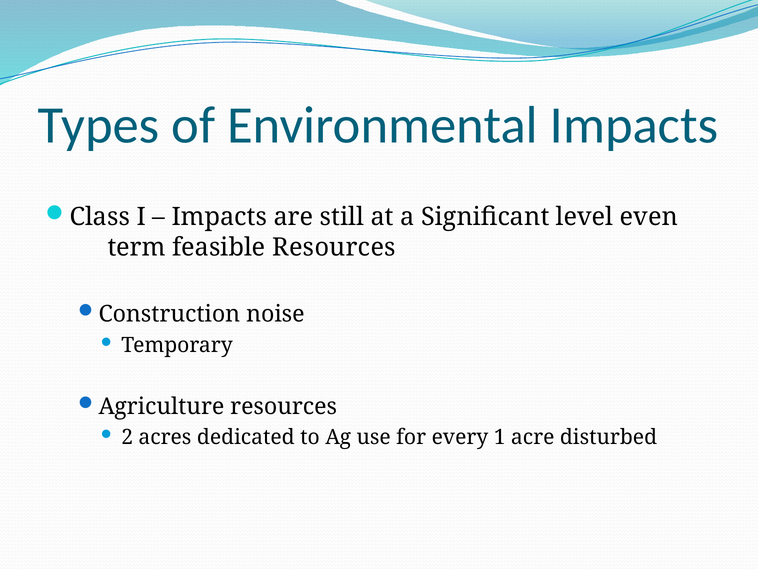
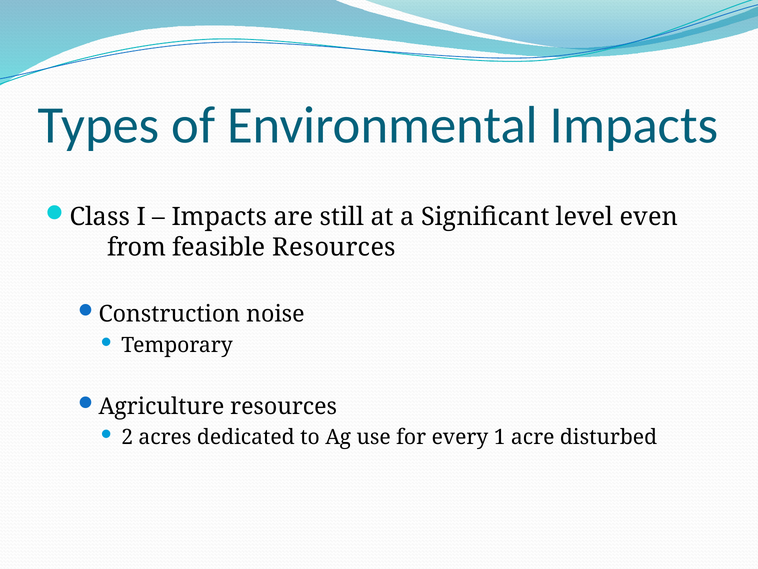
term: term -> from (137, 247)
